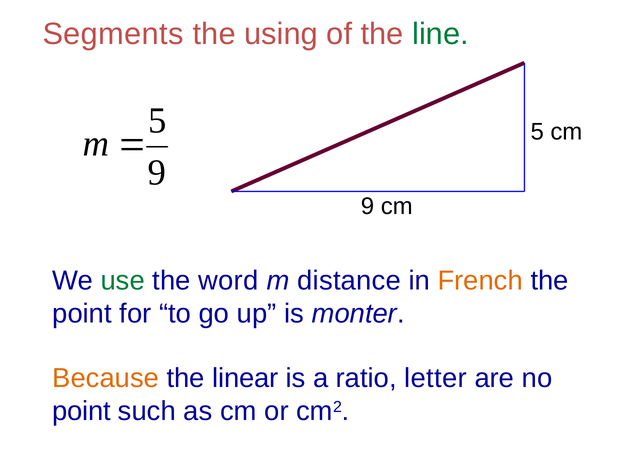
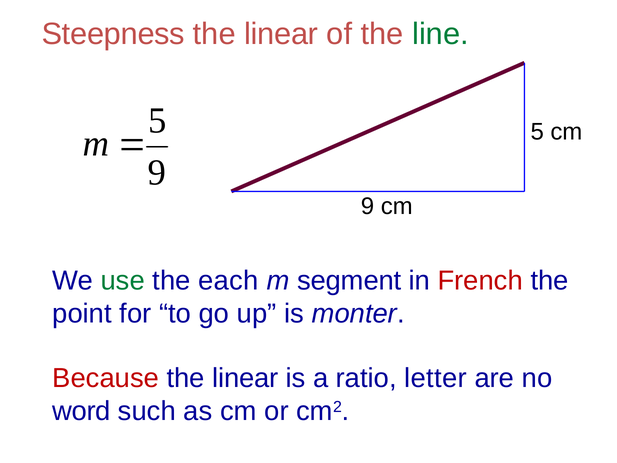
Segments: Segments -> Steepness (113, 34)
using: using -> linear (281, 34)
word: word -> each (229, 280)
distance: distance -> segment (349, 280)
French colour: orange -> red (480, 280)
Because colour: orange -> red (106, 378)
point: point -> word (81, 411)
